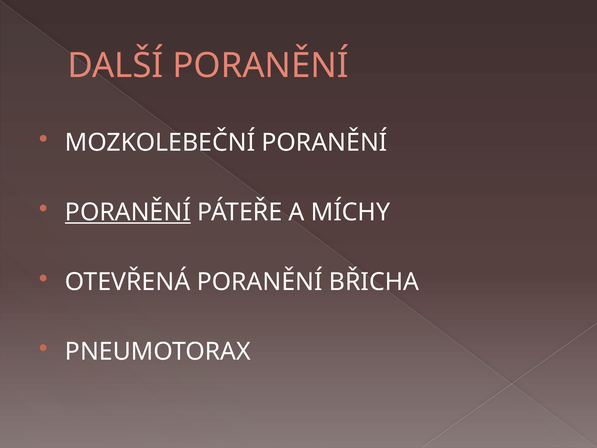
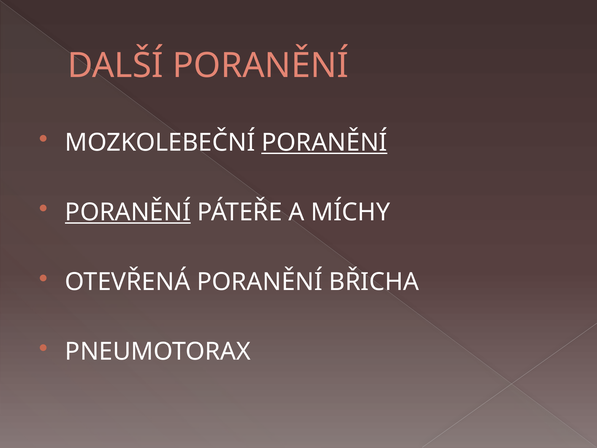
PORANĚNÍ underline: none -> present (324, 143)
